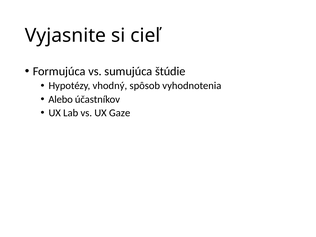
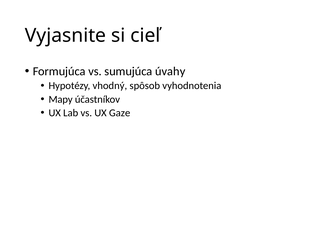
štúdie: štúdie -> úvahy (170, 71)
Alebo: Alebo -> Mapy (61, 99)
